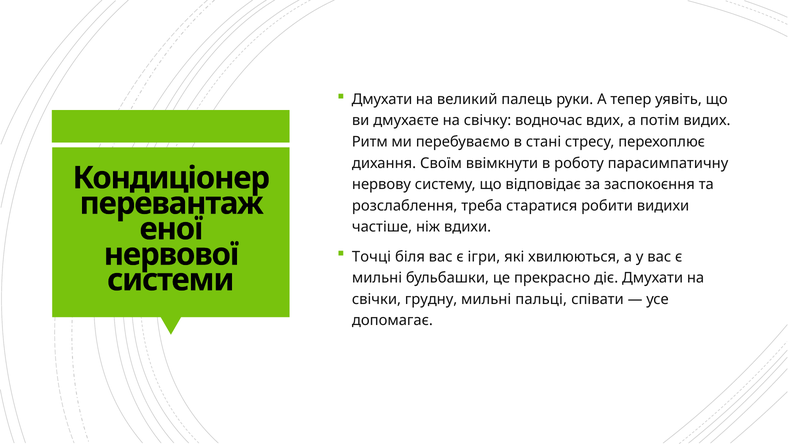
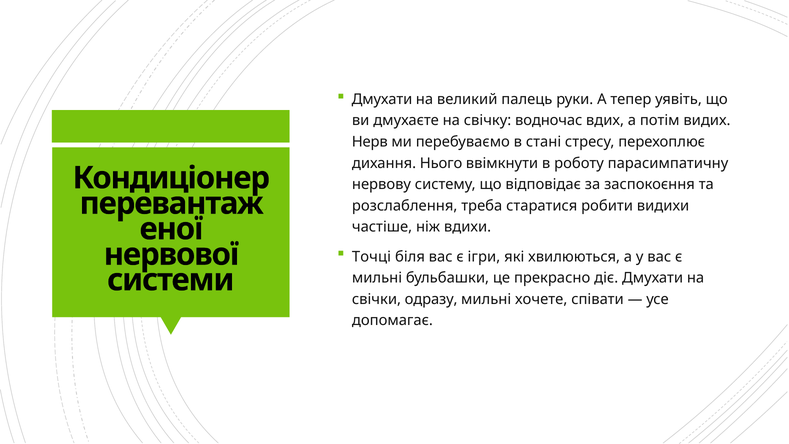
Ритм: Ритм -> Нерв (370, 142)
Своїм: Своїм -> Нього (441, 163)
грудну: грудну -> одразу (431, 299)
пальці: пальці -> хочете (541, 299)
